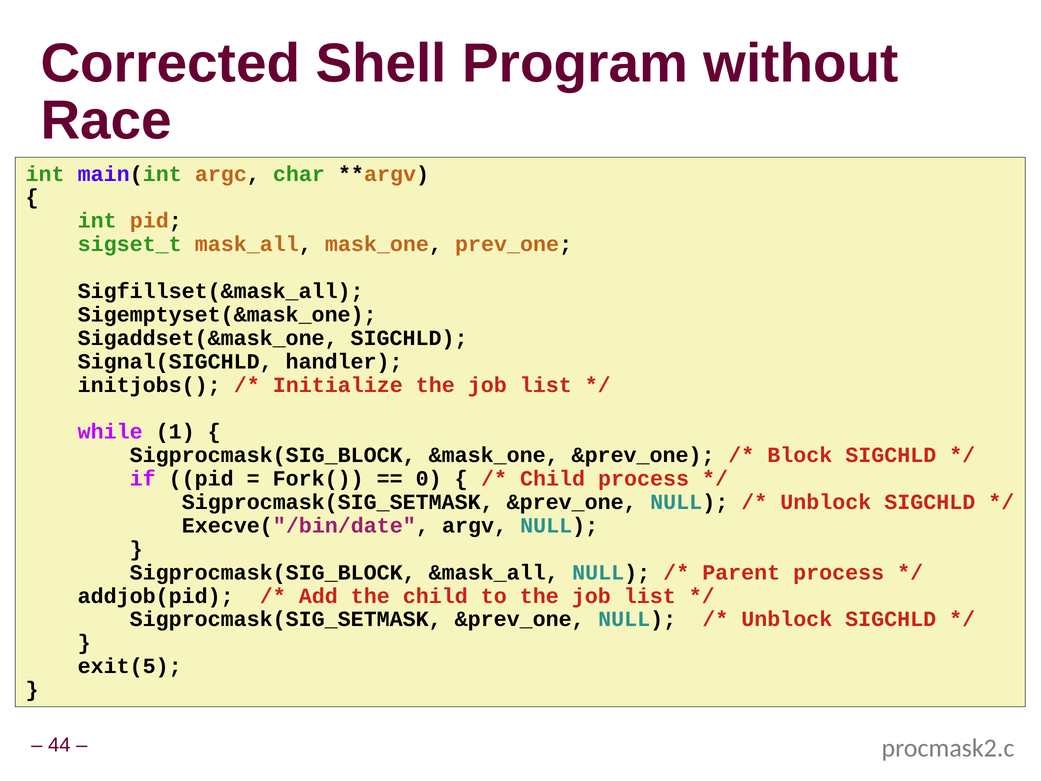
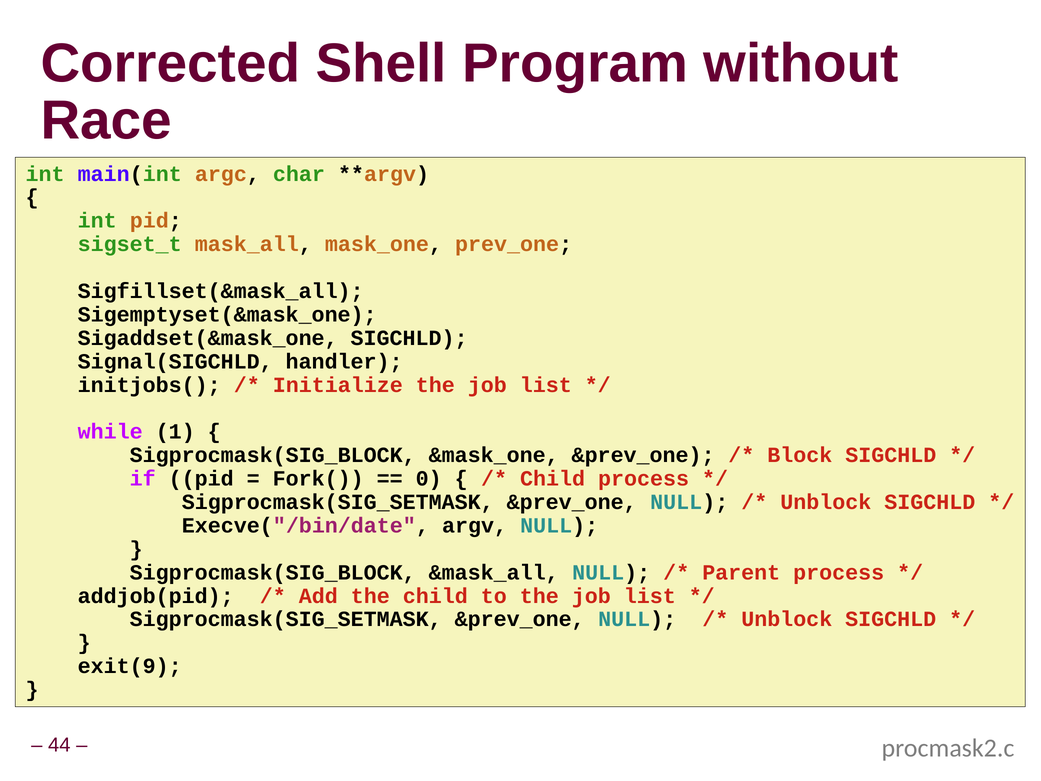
exit(5: exit(5 -> exit(9 (130, 666)
